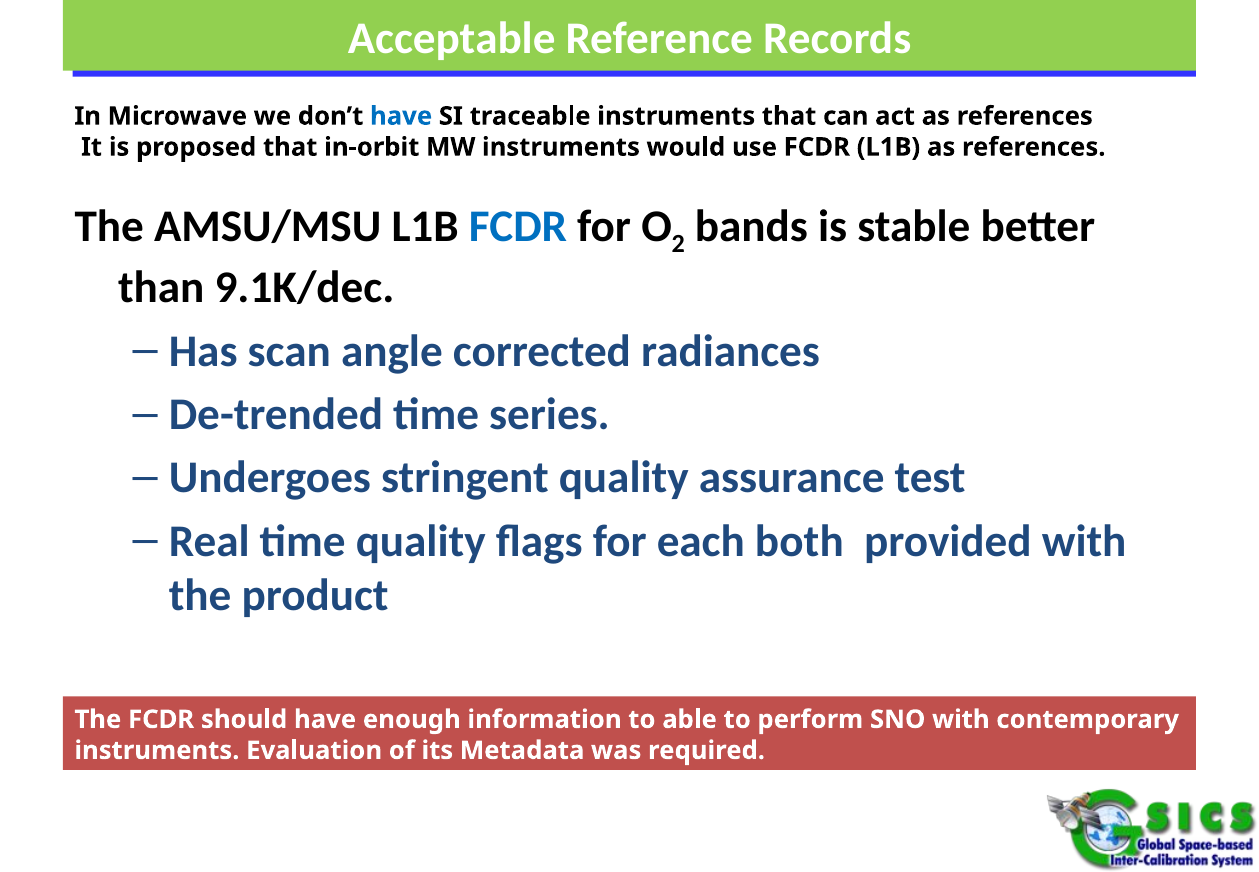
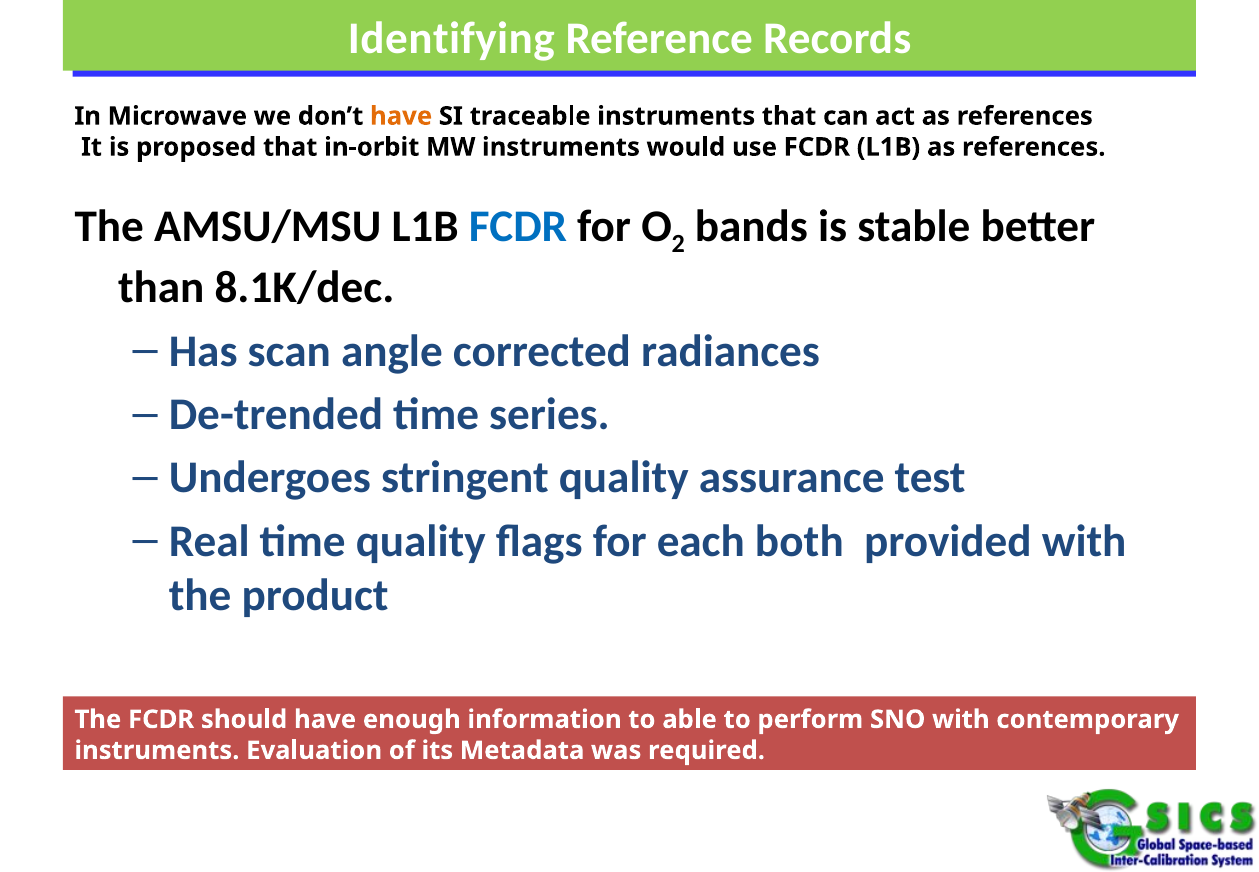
Acceptable: Acceptable -> Identifying (451, 38)
have colour: blue -> orange (401, 116)
9.1K/dec: 9.1K/dec -> 8.1K/dec (304, 288)
